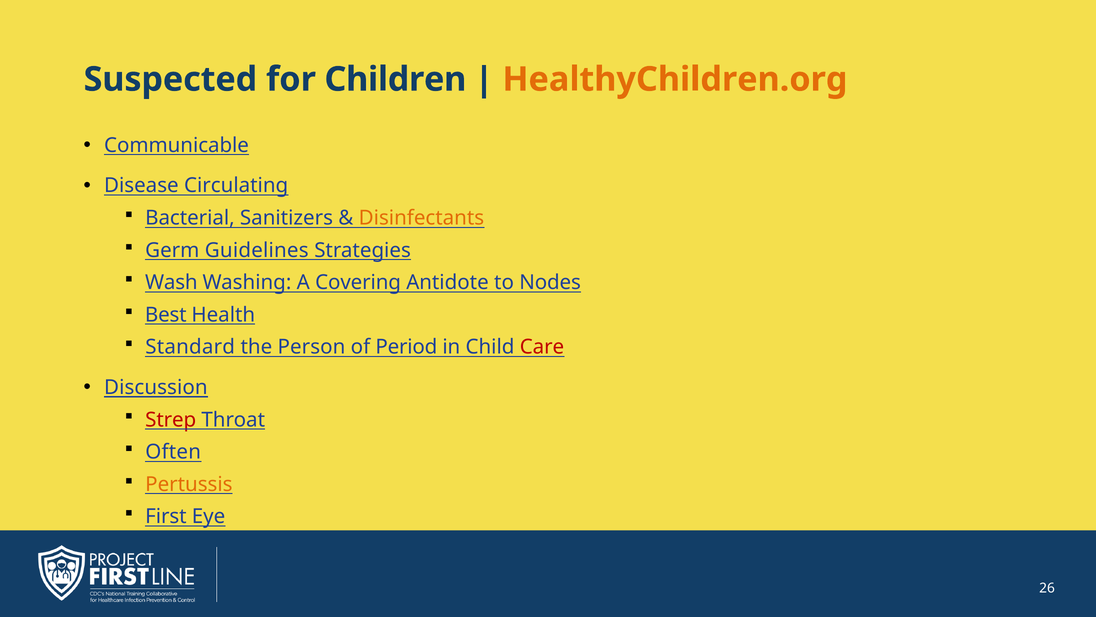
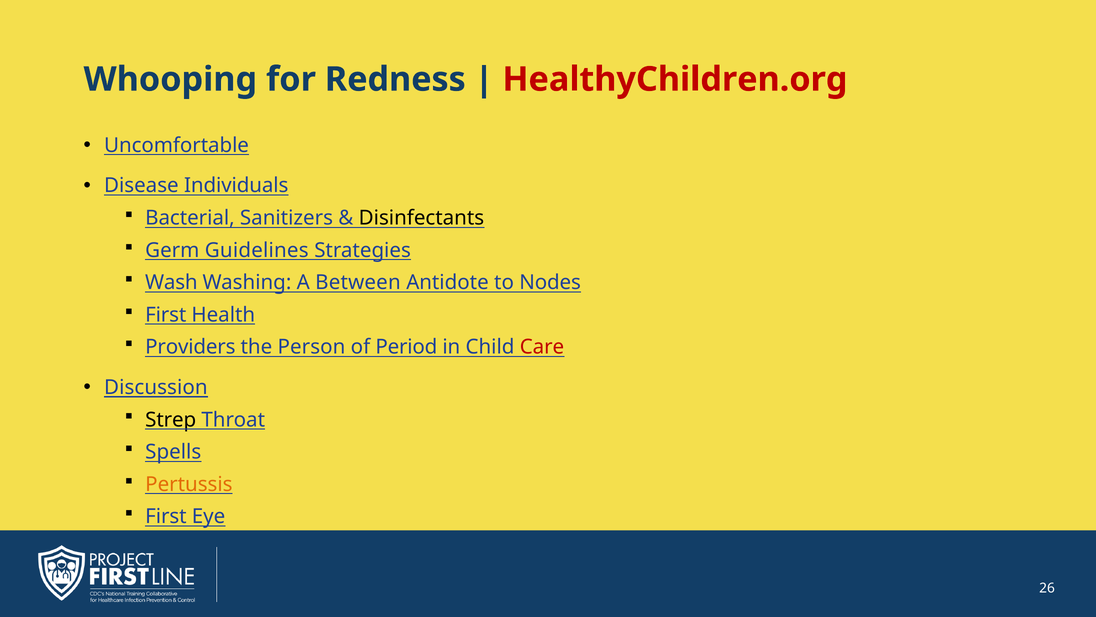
Suspected: Suspected -> Whooping (170, 79)
Children: Children -> Redness (395, 79)
HealthyChildren.org colour: orange -> red (675, 79)
Communicable: Communicable -> Uncomfortable (177, 145)
Circulating: Circulating -> Individuals (236, 186)
Disinfectants colour: orange -> black (421, 218)
Covering: Covering -> Between (358, 282)
Best: Best -> First (166, 315)
Standard: Standard -> Providers (190, 347)
Strep colour: red -> black (171, 419)
Often: Often -> Spells (173, 452)
